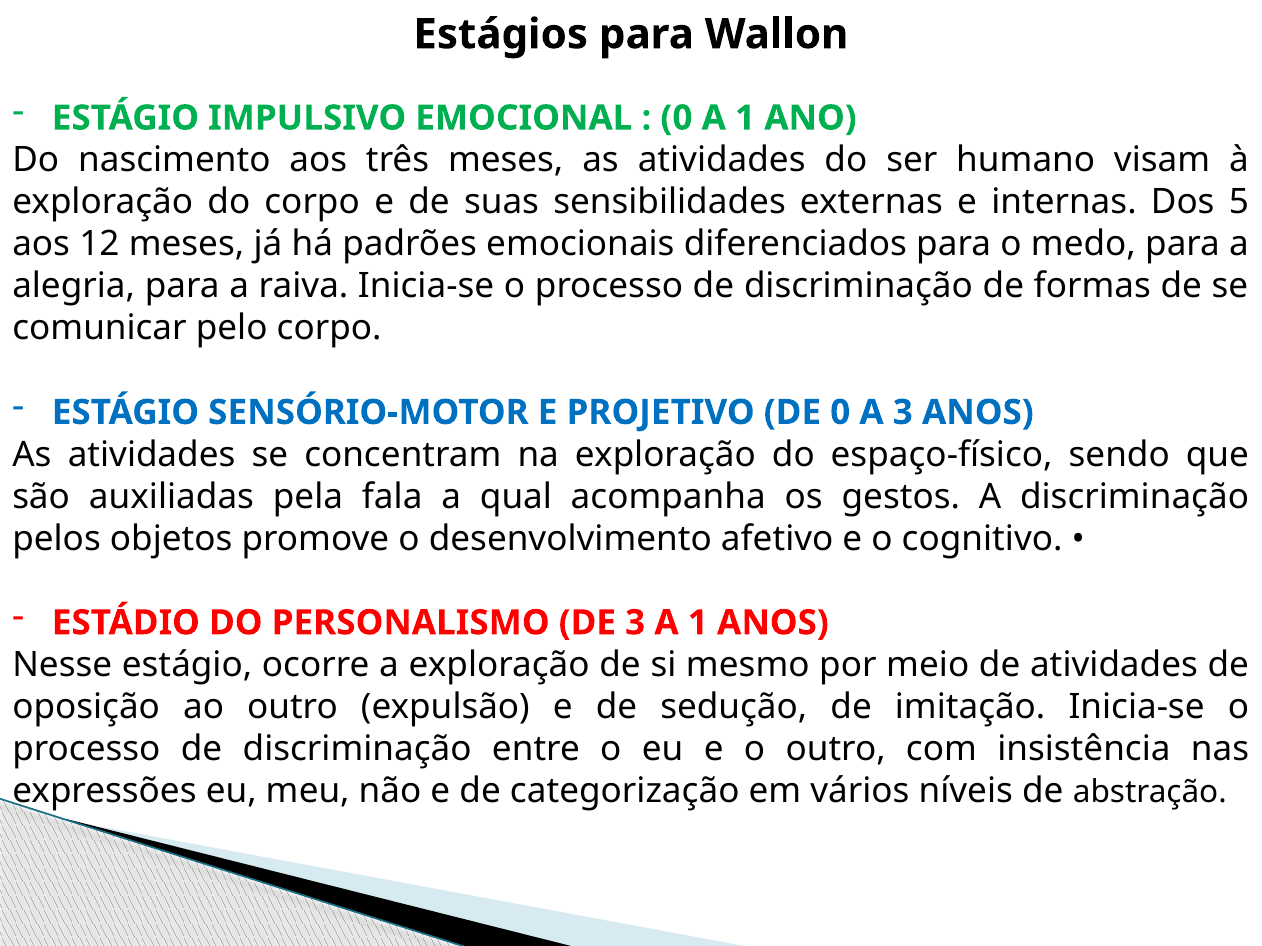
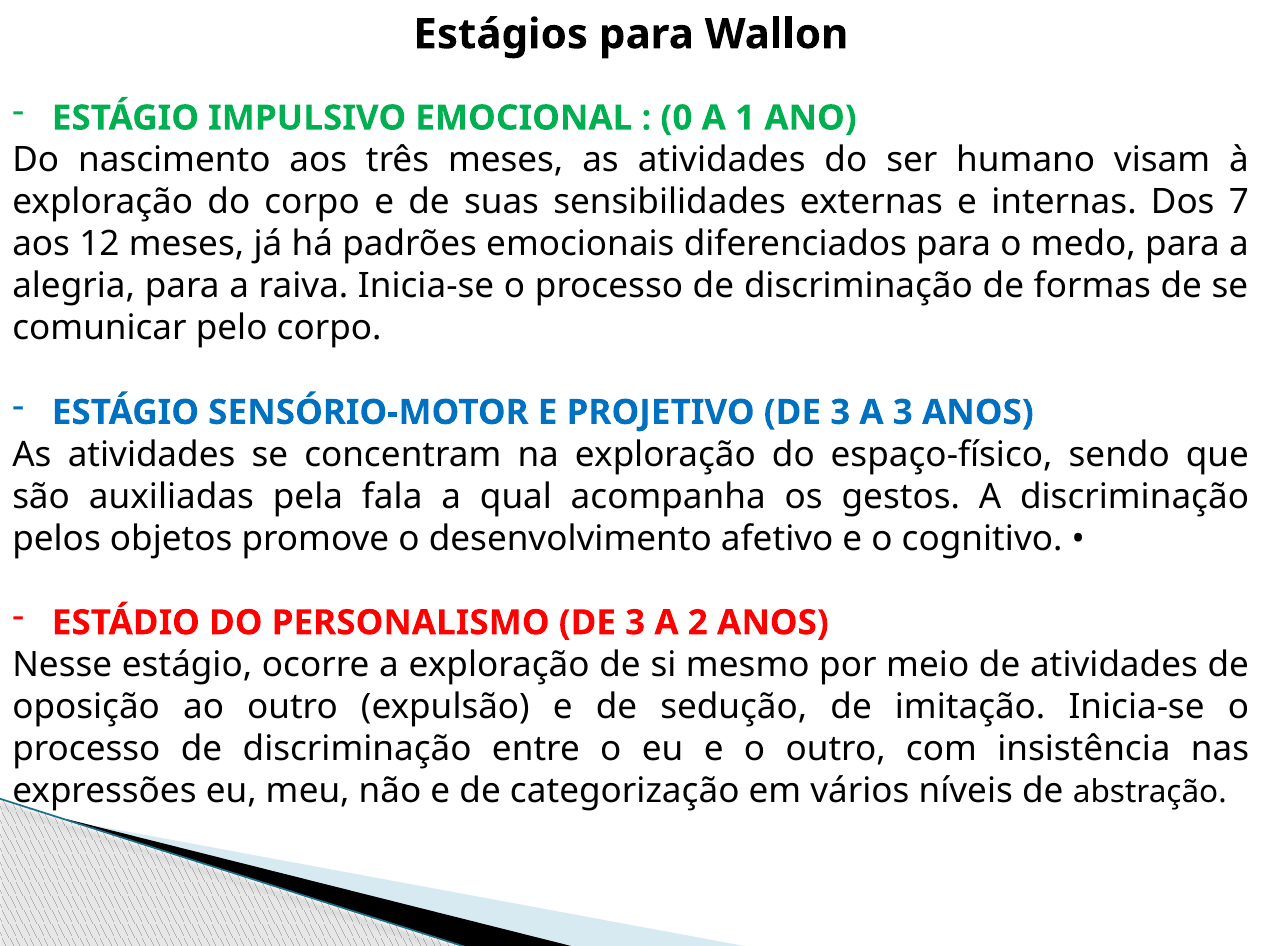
5: 5 -> 7 (1239, 202)
PROJETIVO DE 0: 0 -> 3 (840, 413)
3 A 1: 1 -> 2 (698, 623)
